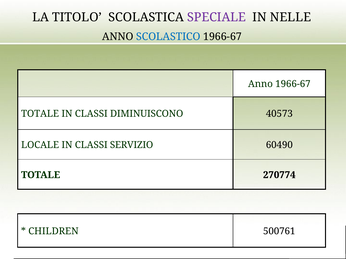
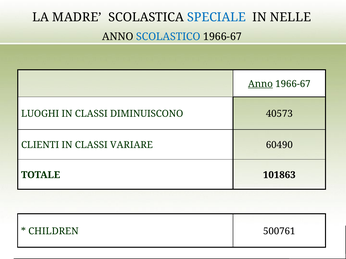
TITOLO: TITOLO -> MADRE (77, 17)
SPECIALE colour: purple -> blue (217, 17)
Anno underline: none -> present (260, 84)
TOTALE: TOTALE -> LUOGHI (40, 114)
LOCALE: LOCALE -> CLIENTI (40, 145)
SERVIZIO: SERVIZIO -> VARIARE (131, 145)
270774: 270774 -> 101863 (279, 175)
